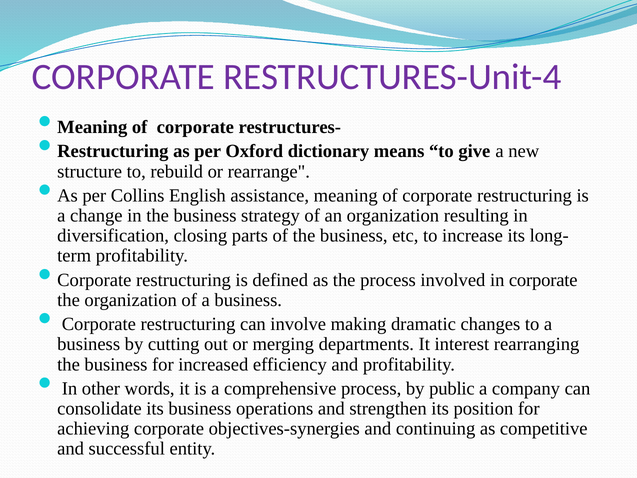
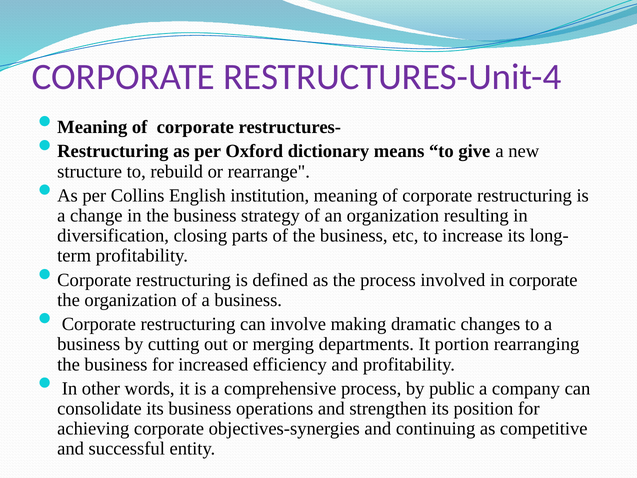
assistance: assistance -> institution (270, 195)
interest: interest -> portion (462, 344)
